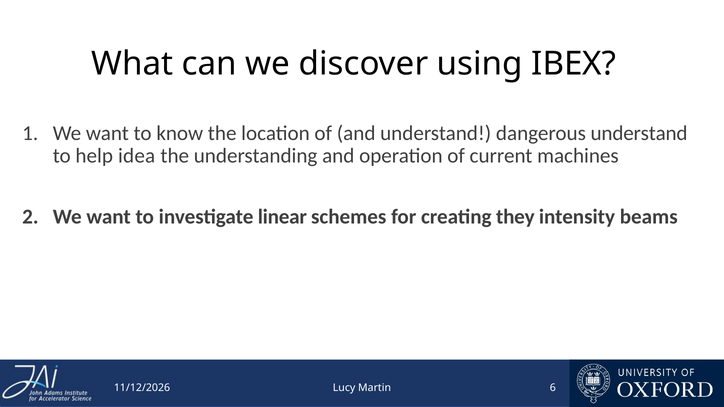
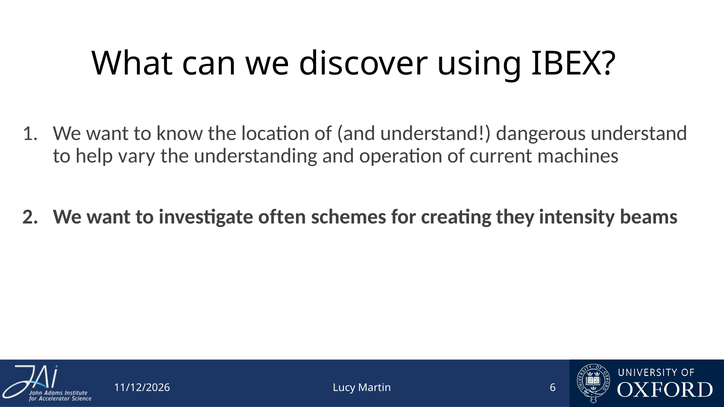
idea: idea -> vary (137, 156)
linear: linear -> often (282, 217)
